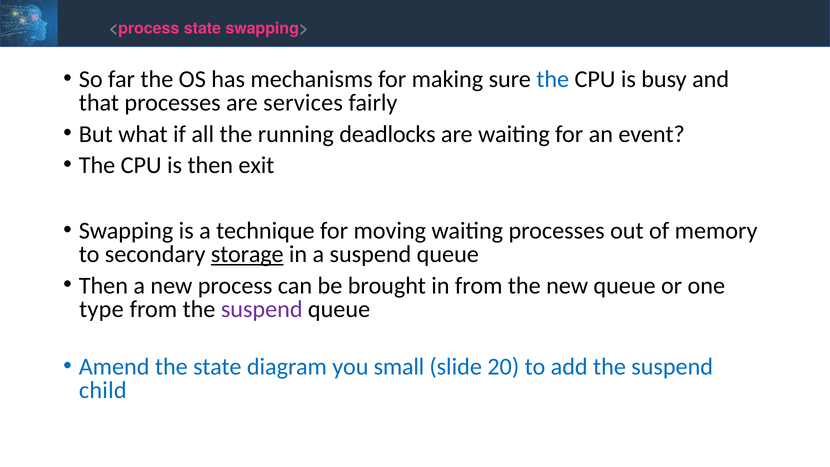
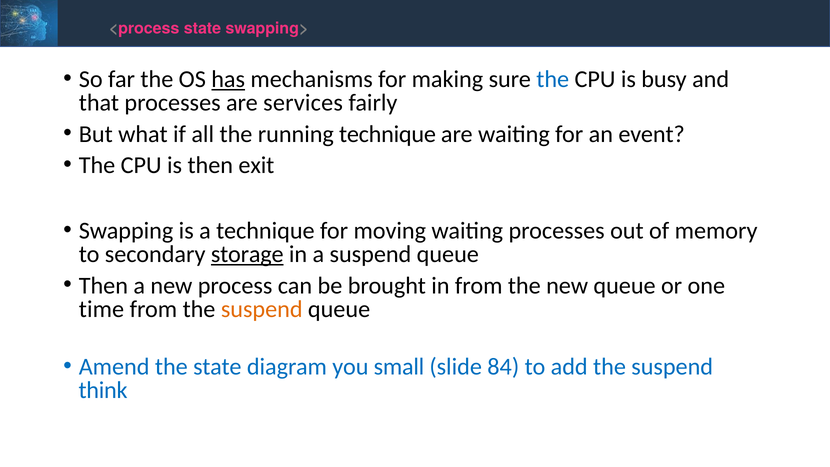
has underline: none -> present (228, 79)
running deadlocks: deadlocks -> technique (388, 134)
type: type -> time (101, 309)
suspend colour: purple -> orange (262, 309)
20: 20 -> 84 (503, 366)
child: child -> think (103, 390)
